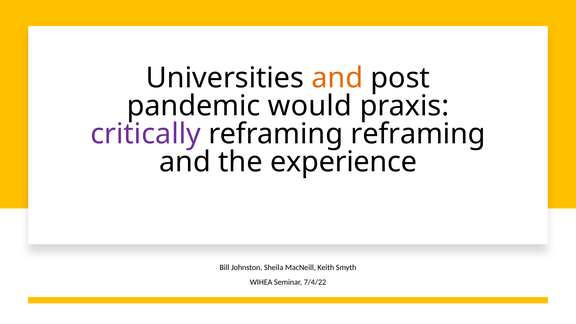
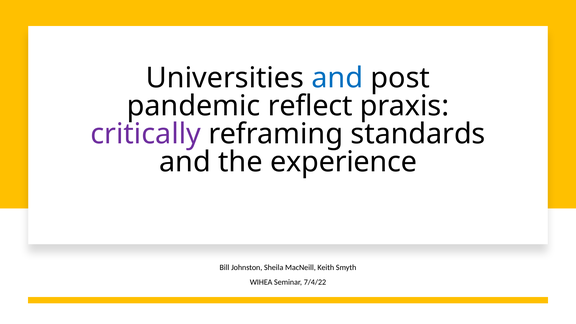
and colour: orange -> blue (337, 78)
would: would -> reflect (310, 106)
reframing reframing: reframing -> standards (418, 134)
